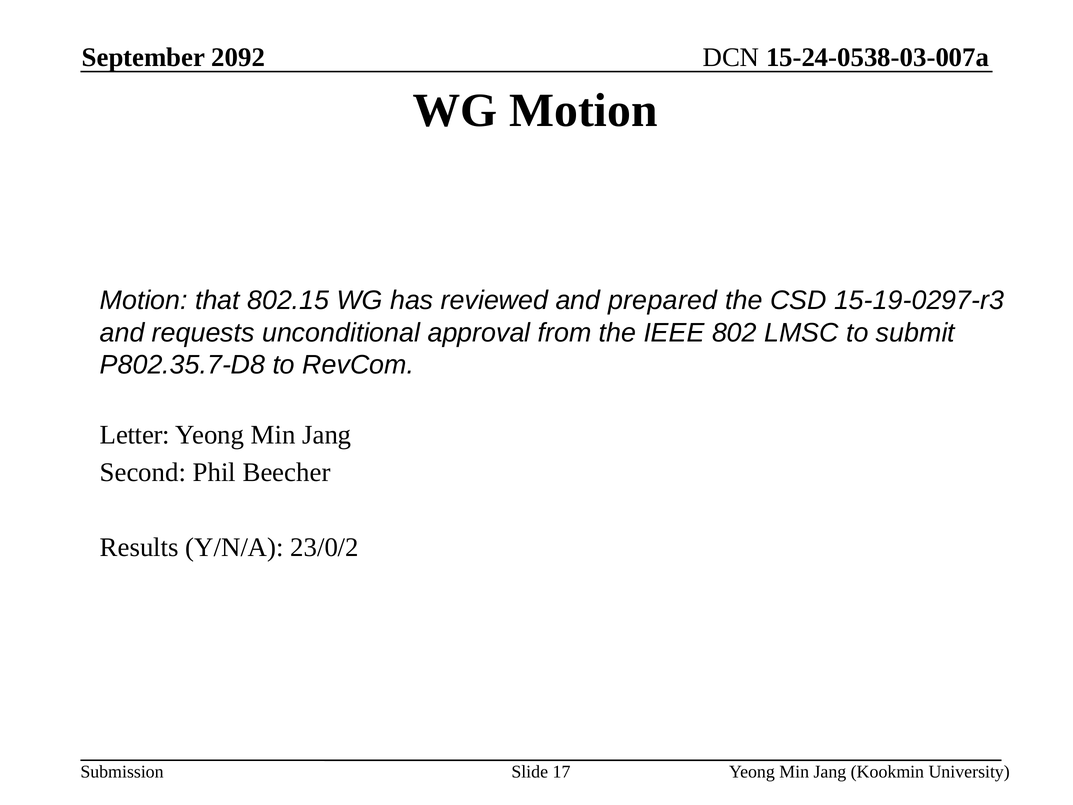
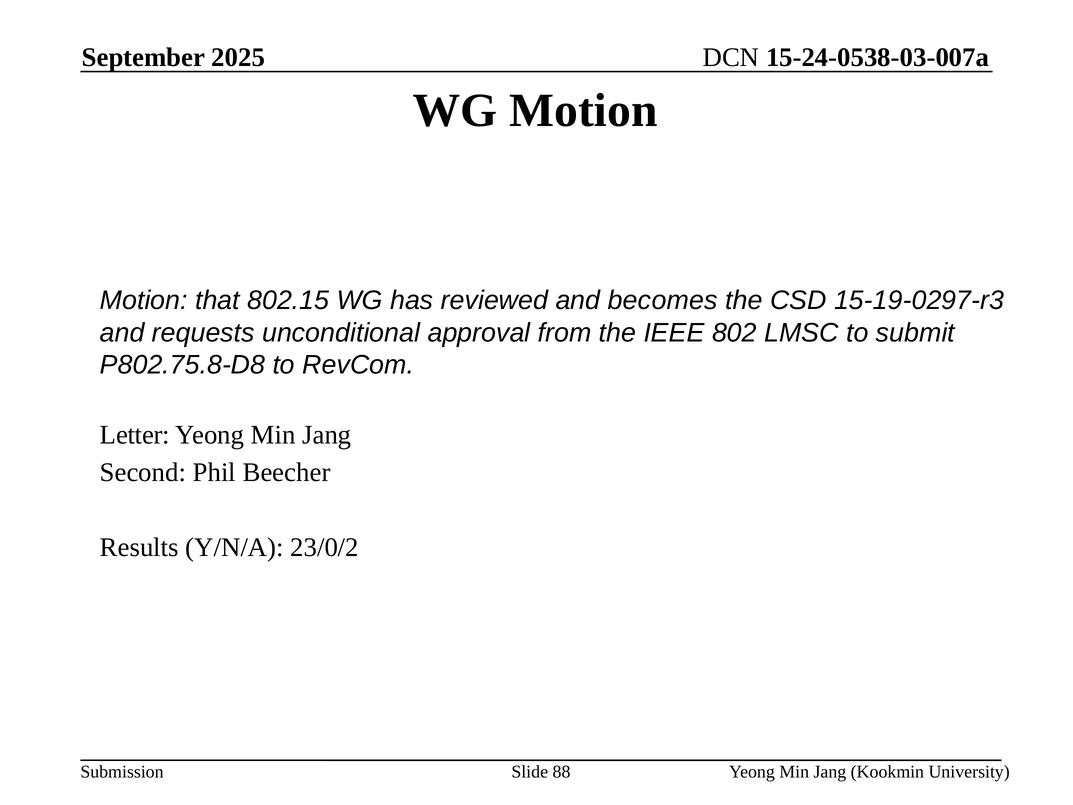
2092: 2092 -> 2025 (238, 57)
prepared: prepared -> becomes (663, 301)
P802.35.7-D8: P802.35.7-D8 -> P802.75.8-D8 (183, 365)
17: 17 -> 88 (562, 772)
